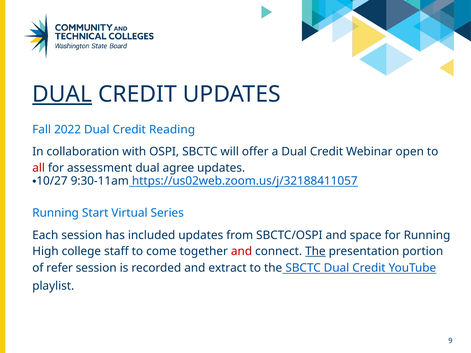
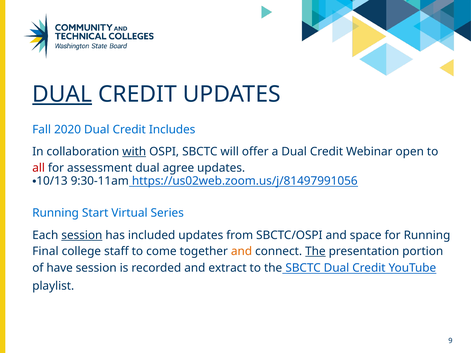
2022: 2022 -> 2020 (68, 130)
Reading: Reading -> Includes (172, 130)
with underline: none -> present (134, 152)
10/27: 10/27 -> 10/13 (52, 181)
https://us02web.zoom.us/j/32188411057: https://us02web.zoom.us/j/32188411057 -> https://us02web.zoom.us/j/81497991056 (245, 181)
session underline: none -> present (82, 235)
High: High -> Final (45, 252)
and colour: red -> orange (242, 252)
refer: refer -> have (60, 268)
